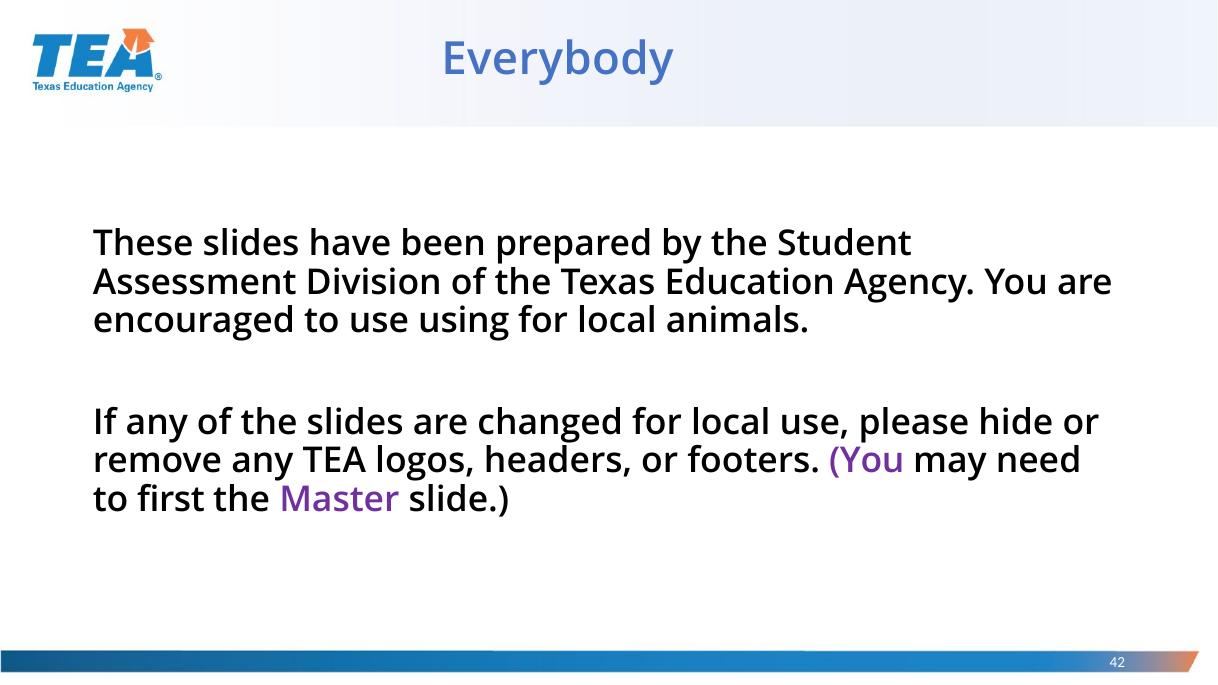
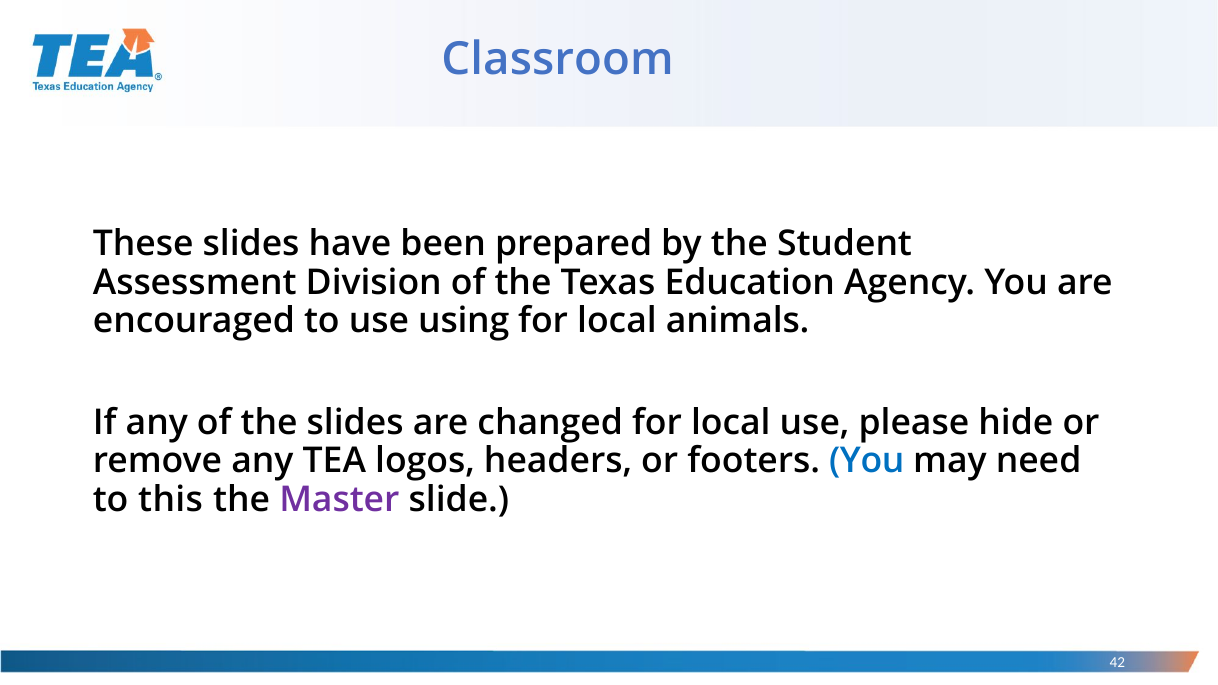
Everybody: Everybody -> Classroom (558, 60)
You colour: purple -> blue (867, 461)
first: first -> this (171, 499)
